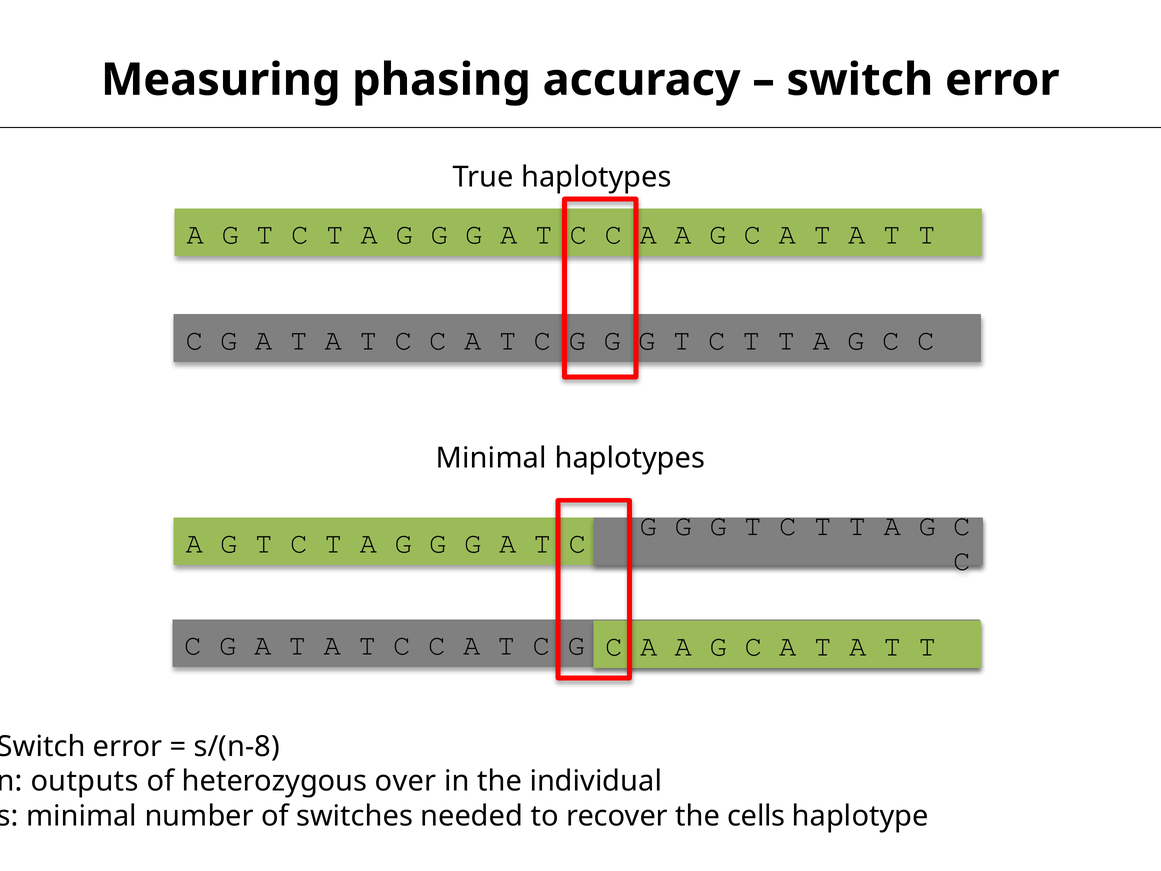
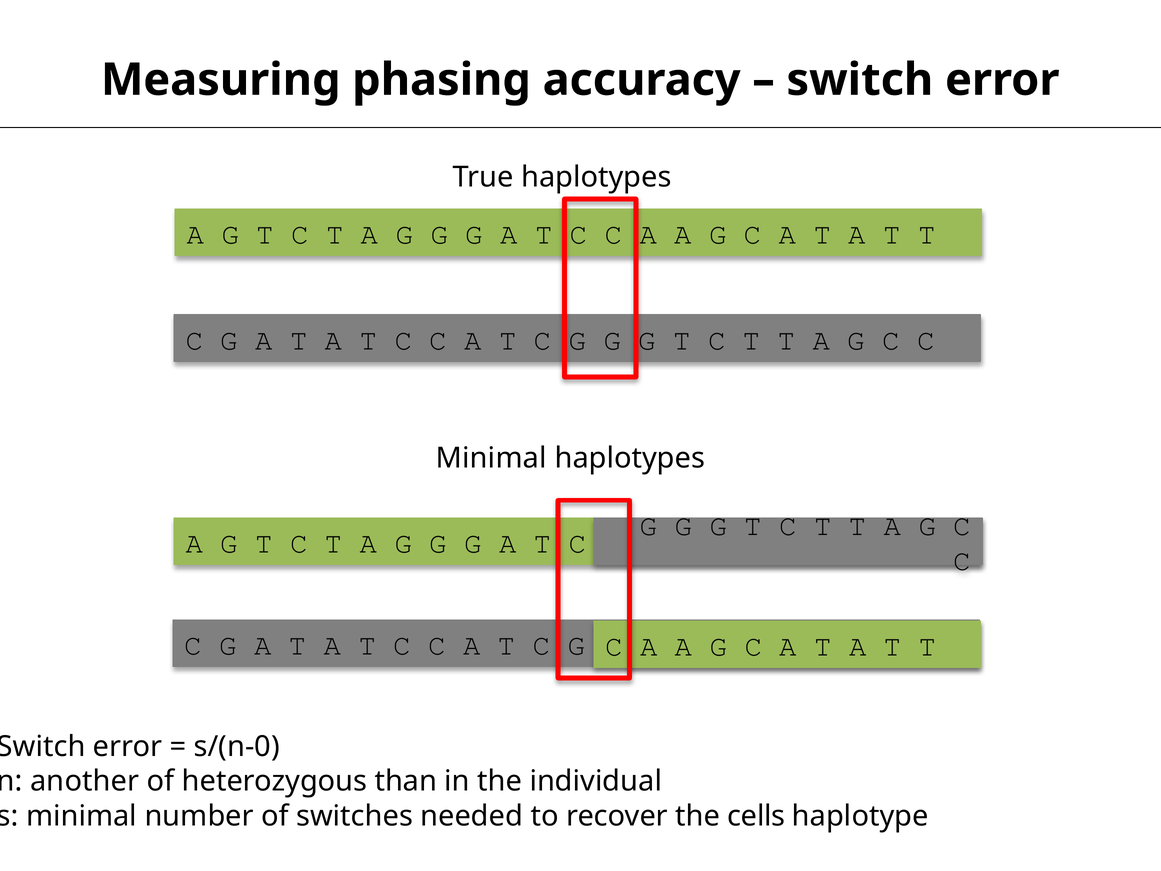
s/(n-8: s/(n-8 -> s/(n-0 (237, 746)
outputs: outputs -> another (85, 781)
over: over -> than (406, 781)
